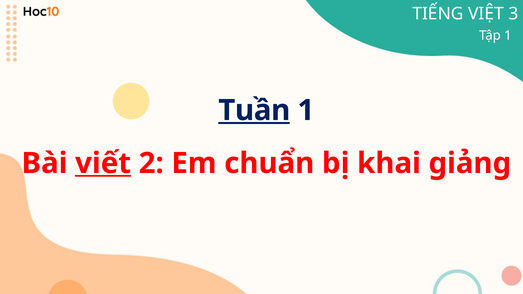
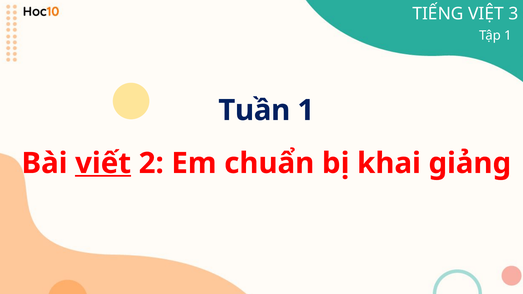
Tuần underline: present -> none (254, 110)
